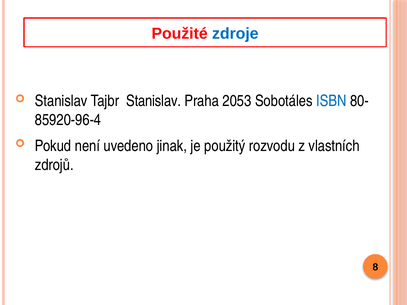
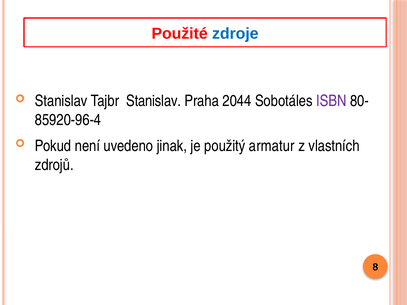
2053: 2053 -> 2044 (237, 101)
ISBN colour: blue -> purple (331, 101)
rozvodu: rozvodu -> armatur (272, 146)
